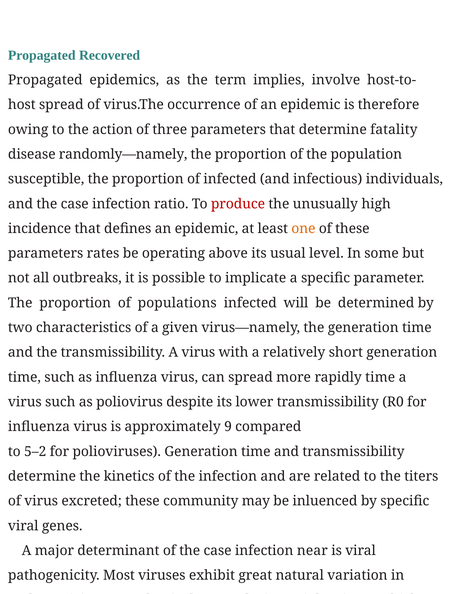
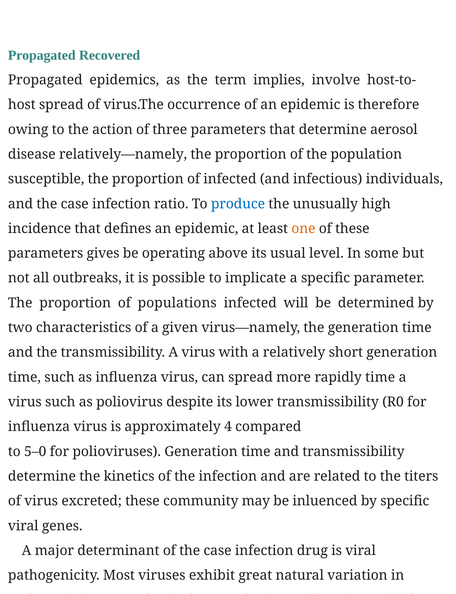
fatality: fatality -> aerosol (394, 129)
randomly—namely: randomly—namely -> relatively—namely (123, 154)
produce colour: red -> blue (238, 204)
rates: rates -> gives (103, 253)
9: 9 -> 4 (228, 426)
5–2: 5–2 -> 5–0 (35, 451)
near: near -> drug (312, 550)
